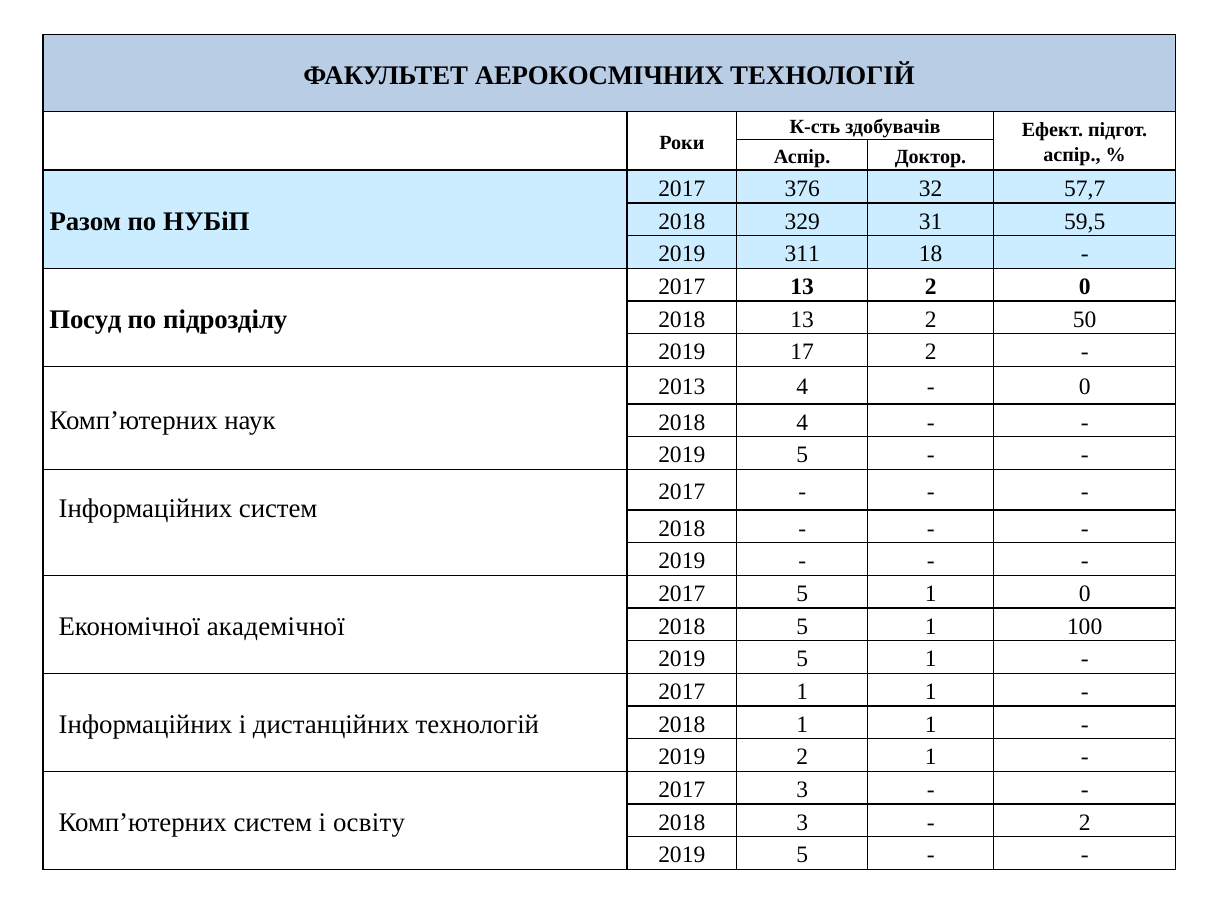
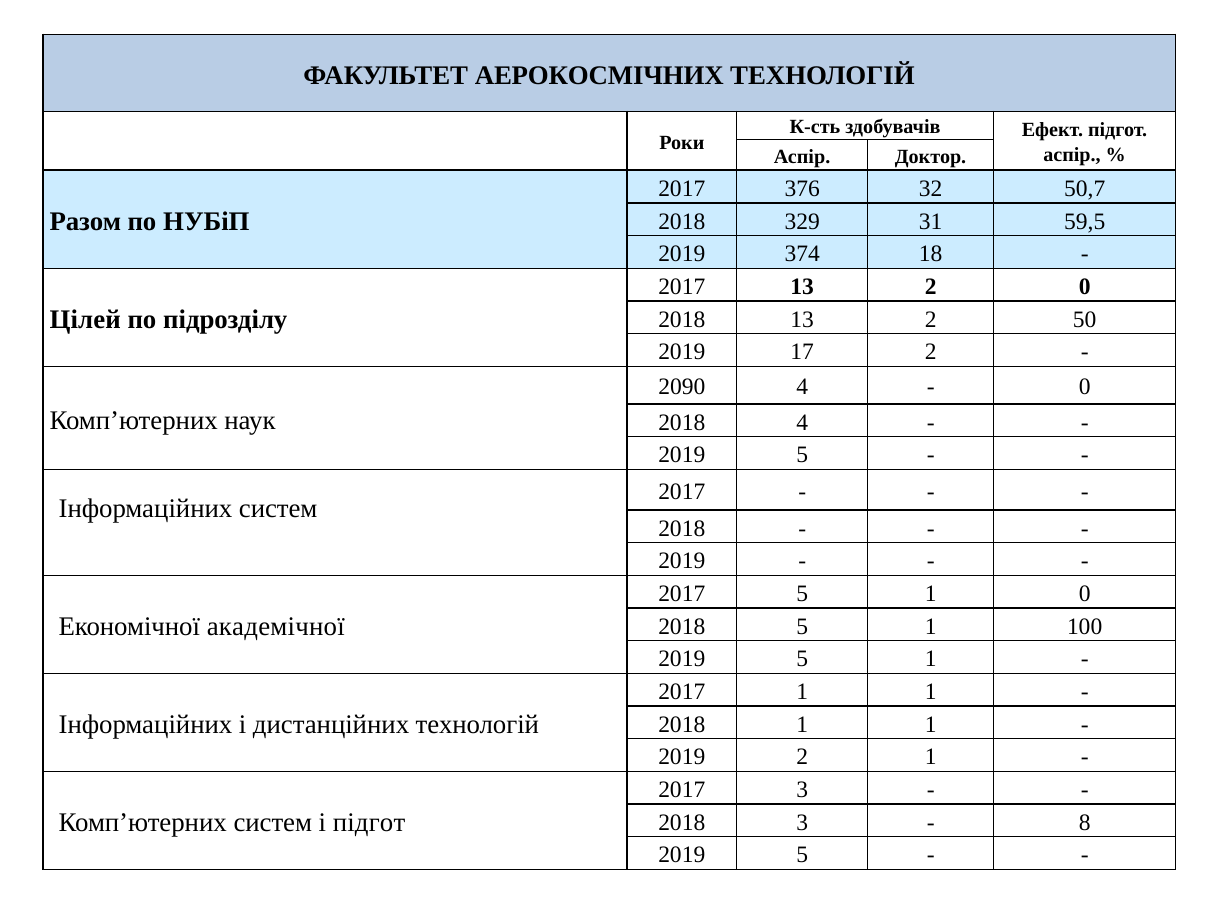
57,7: 57,7 -> 50,7 (1085, 189)
311: 311 -> 374 (802, 254)
Посуд: Посуд -> Цілей (85, 320)
2013: 2013 -> 2090 (682, 387)
і освіту: освіту -> підгот (369, 823)
2: 2 -> 8 (1085, 822)
